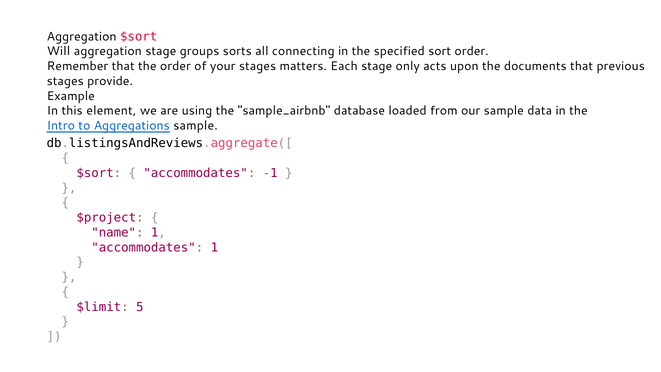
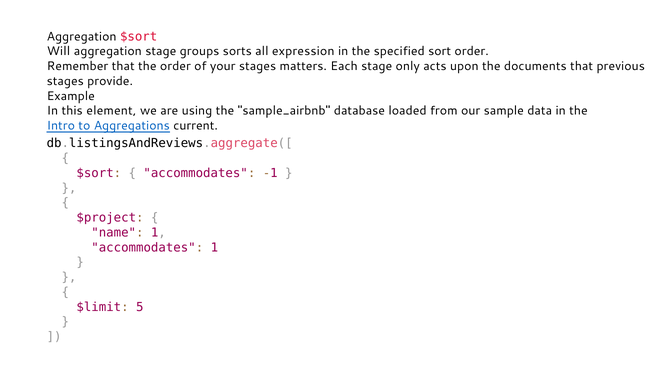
connecting: connecting -> expression (303, 51)
Aggregations sample: sample -> current (196, 126)
